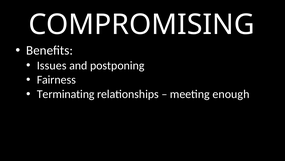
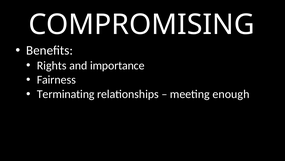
Issues: Issues -> Rights (52, 65)
postponing: postponing -> importance (117, 65)
